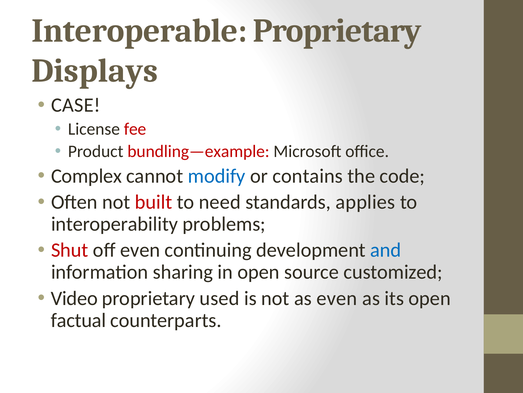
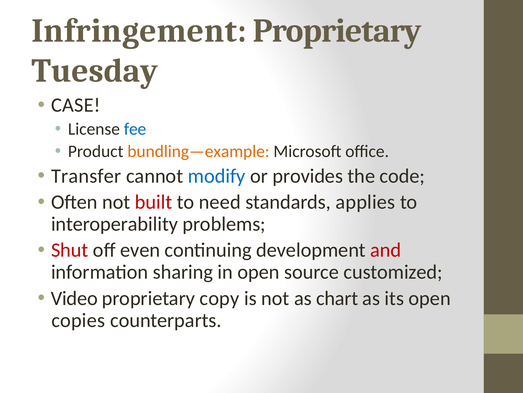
Interoperable: Interoperable -> Infringement (139, 31)
Displays: Displays -> Tuesday (95, 71)
fee colour: red -> blue (135, 129)
bundling—example colour: red -> orange (198, 151)
Complex: Complex -> Transfer (86, 176)
contains: contains -> provides (308, 176)
and colour: blue -> red (386, 250)
used: used -> copy (219, 298)
as even: even -> chart (337, 298)
factual: factual -> copies (78, 320)
